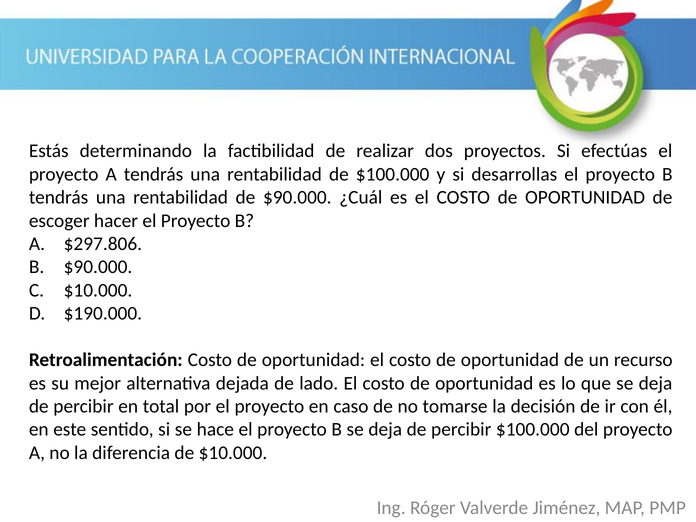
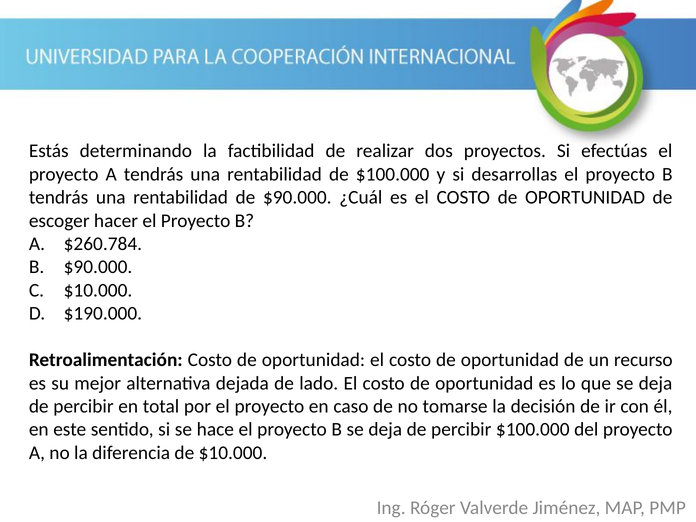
$297.806: $297.806 -> $260.784 (103, 244)
